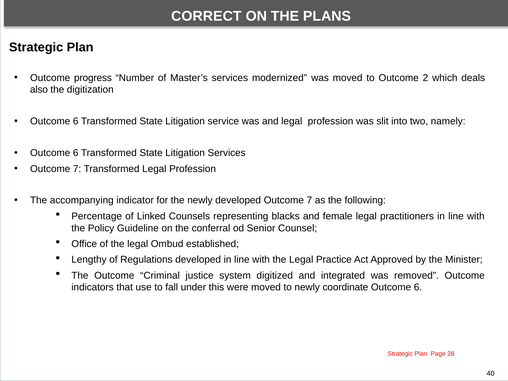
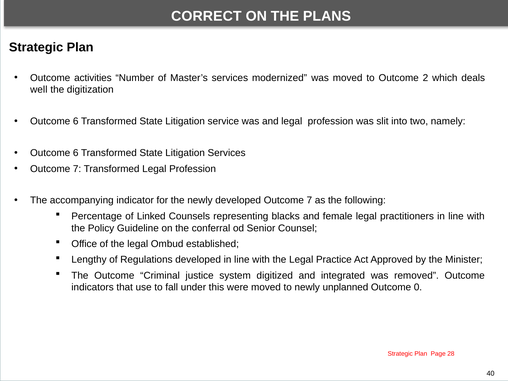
progress: progress -> activities (93, 78)
also: also -> well (39, 90)
coordinate: coordinate -> unplanned (345, 287)
6: 6 -> 0 (418, 287)
